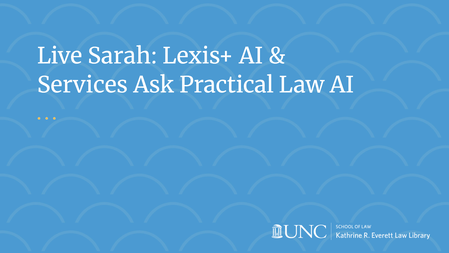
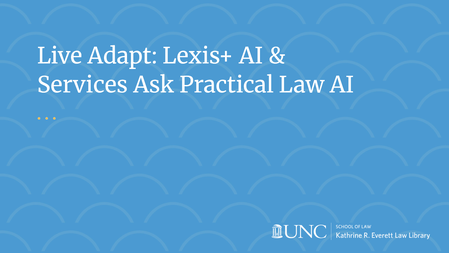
Sarah: Sarah -> Adapt (122, 56)
